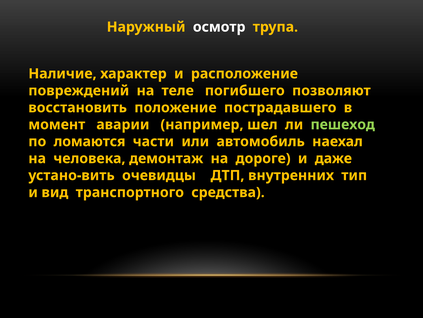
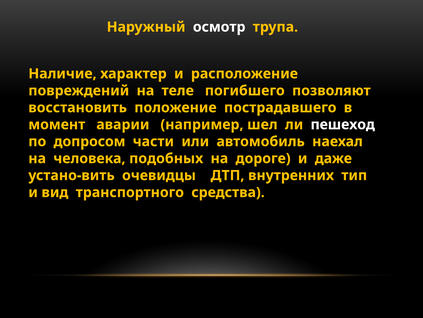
пешеход colour: light green -> white (343, 124)
ломаются: ломаются -> допросом (90, 141)
демонтаж: демонтаж -> подобных (166, 158)
